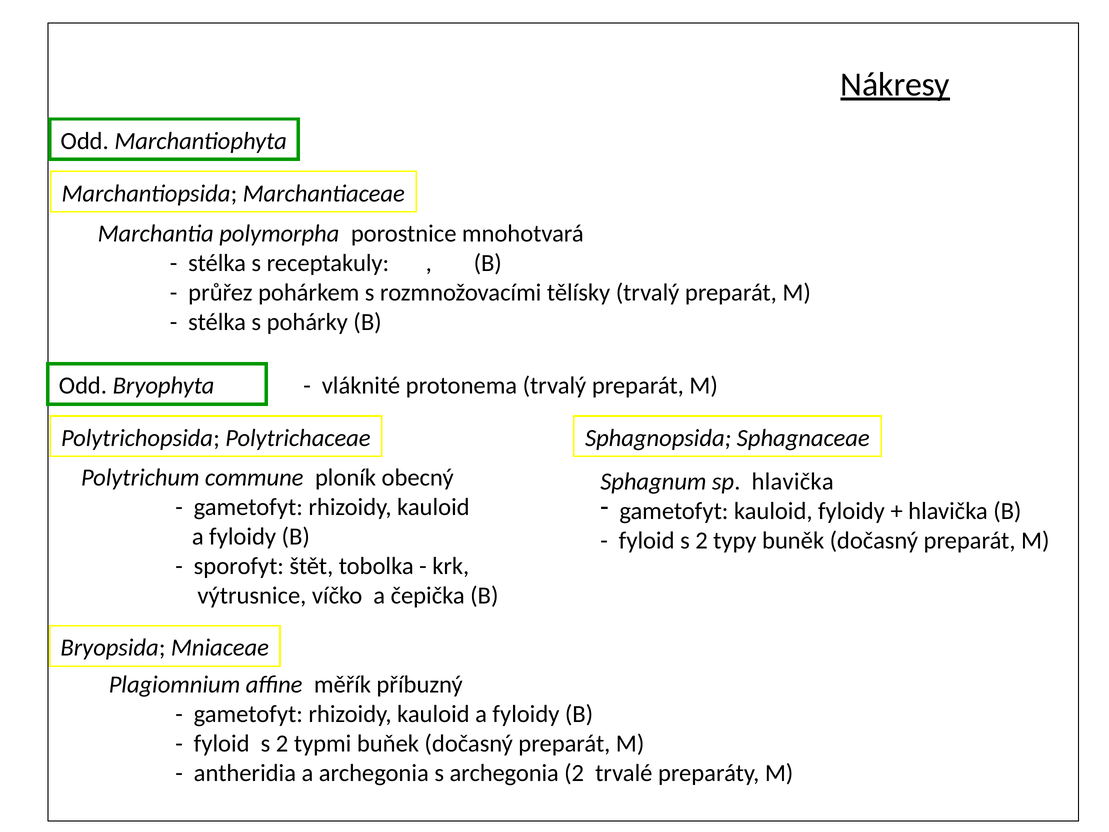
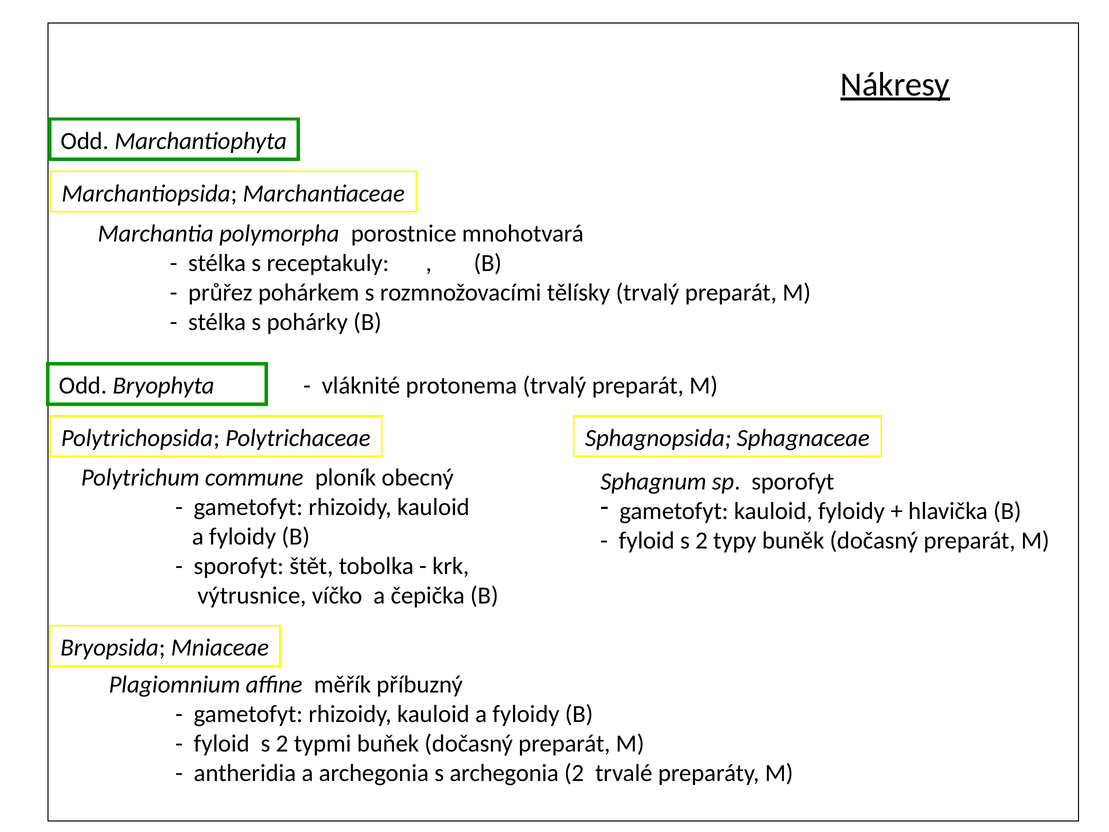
sp hlavička: hlavička -> sporofyt (793, 482)
